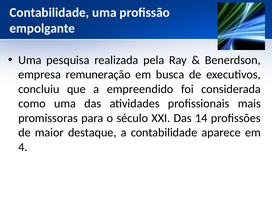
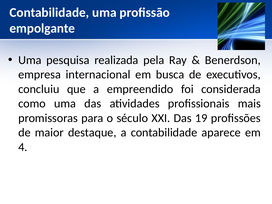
remuneração: remuneração -> internacional (98, 75)
14: 14 -> 19 (201, 118)
